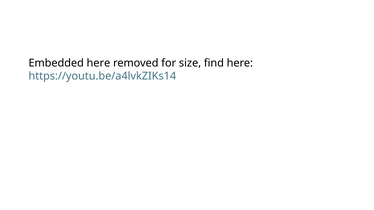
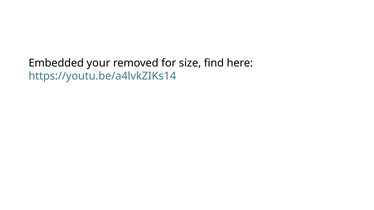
Embedded here: here -> your (98, 63)
